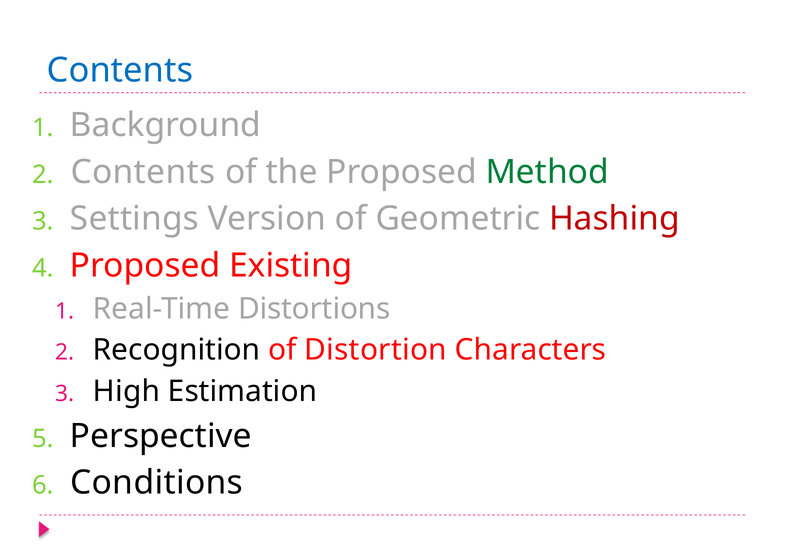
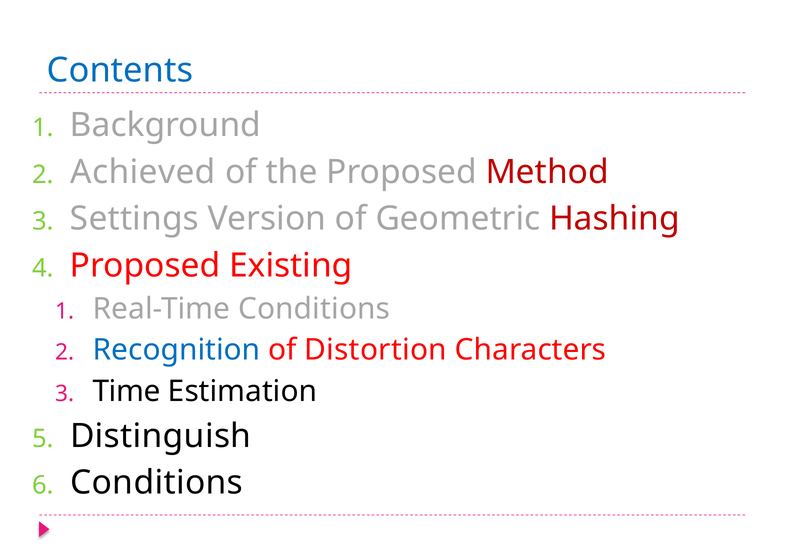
Contents: Contents -> Achieved (143, 172)
Method colour: green -> red (547, 172)
Real-Time Distortions: Distortions -> Conditions (314, 309)
Recognition colour: black -> blue (177, 350)
High: High -> Time (127, 391)
Perspective: Perspective -> Distinguish (161, 436)
